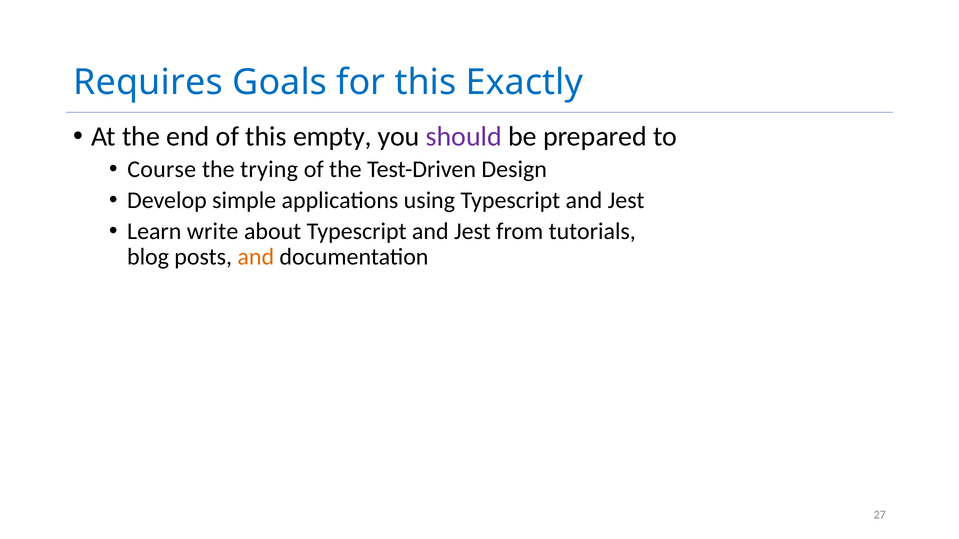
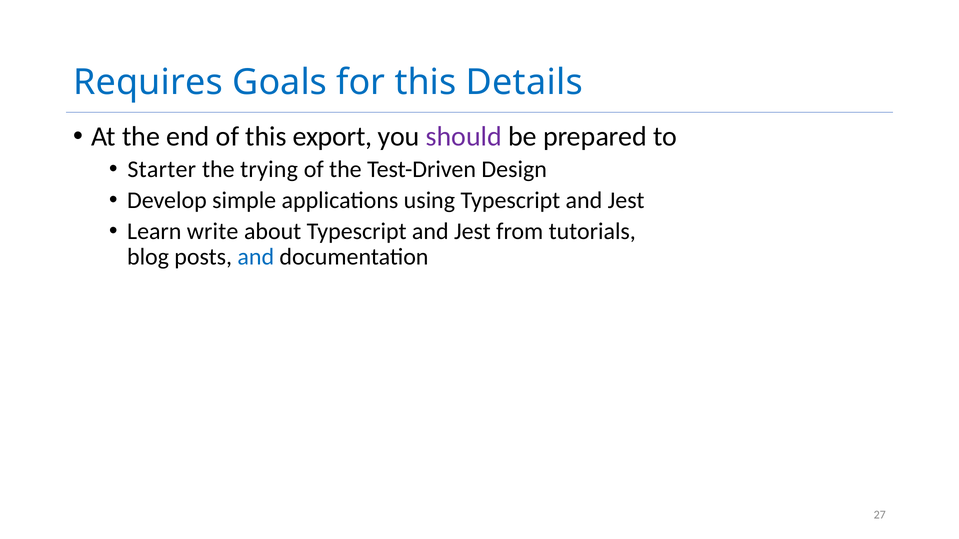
Exactly: Exactly -> Details (524, 82)
empty: empty -> export (332, 137)
Course: Course -> Starter (162, 170)
and colour: orange -> blue (256, 257)
